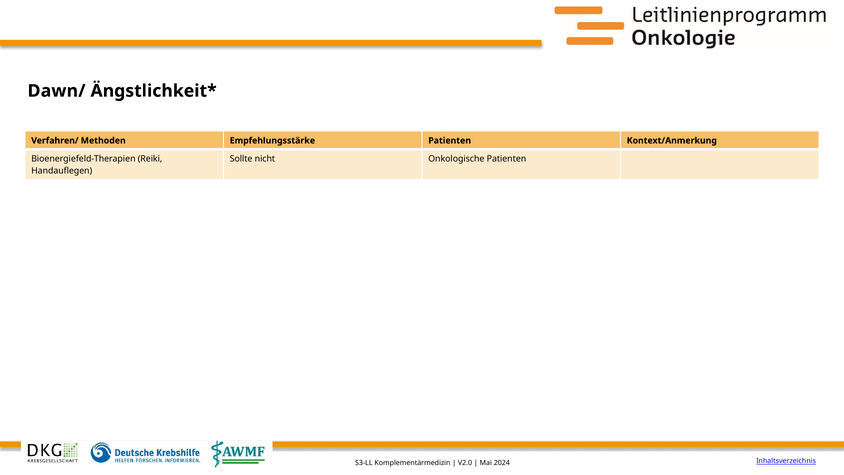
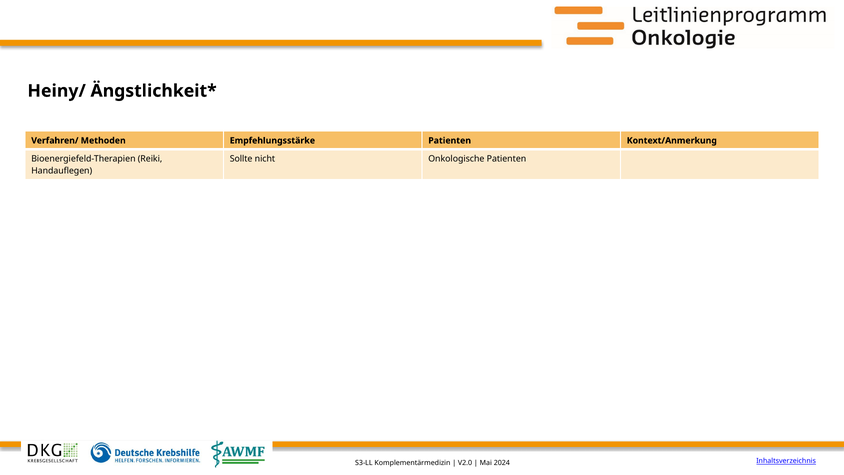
Dawn/: Dawn/ -> Heiny/ (57, 91)
